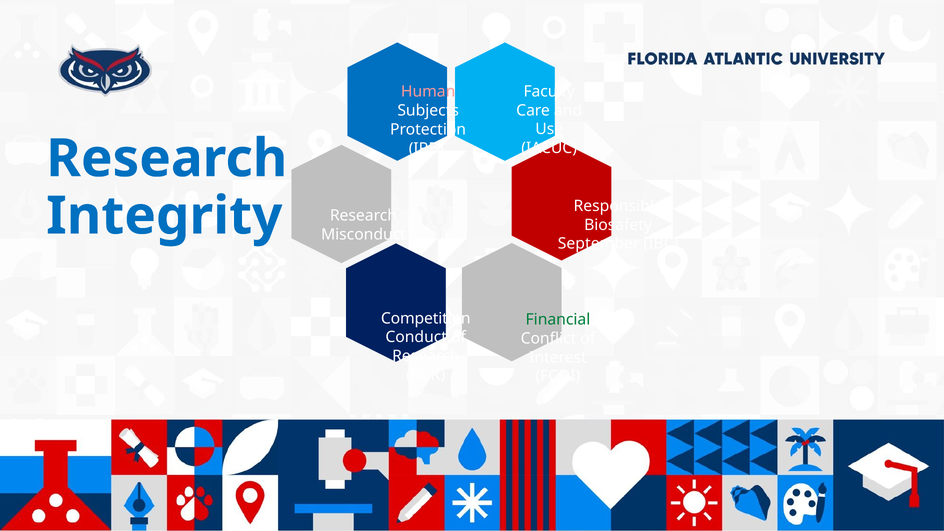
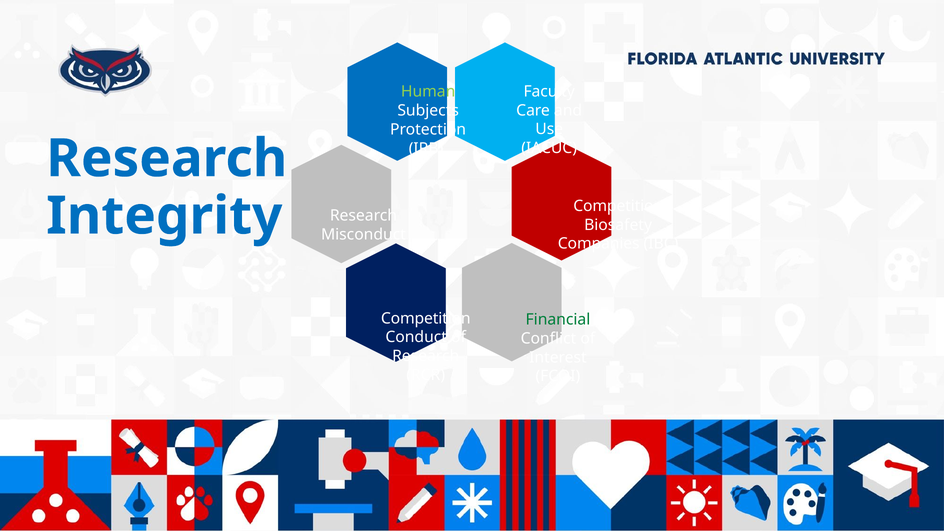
Human colour: pink -> light green (428, 92)
Responsible: Responsible -> Competition (618, 206)
September: September -> Companies (599, 244)
